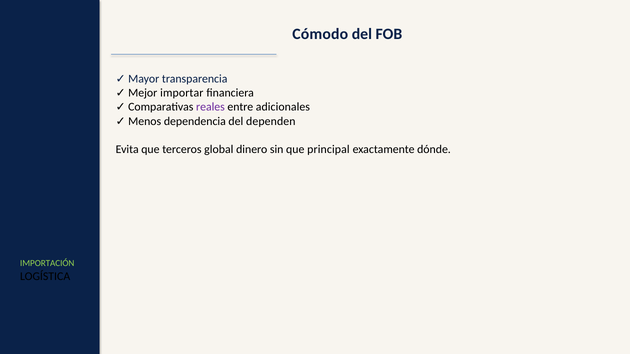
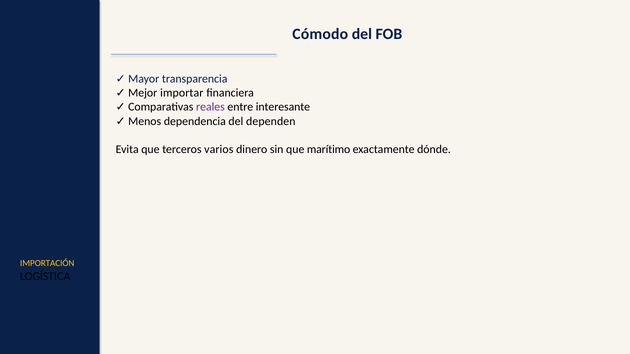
adicionales: adicionales -> interesante (283, 107)
global: global -> varios (219, 150)
principal: principal -> marítimo (329, 150)
IMPORTACIÓN colour: light green -> yellow (47, 264)
